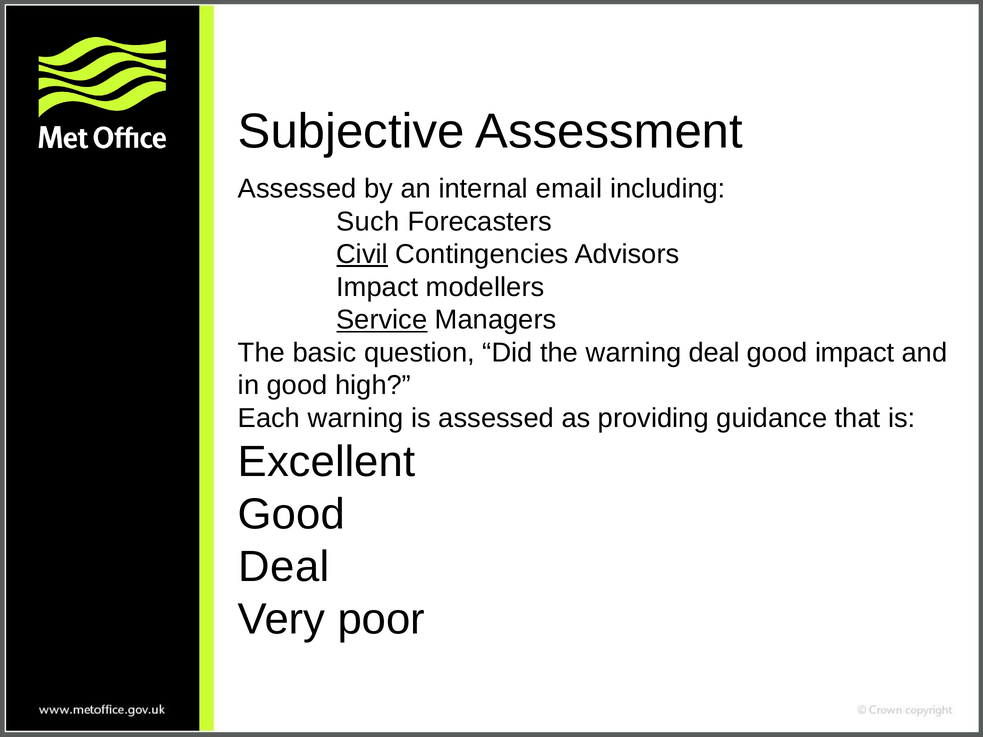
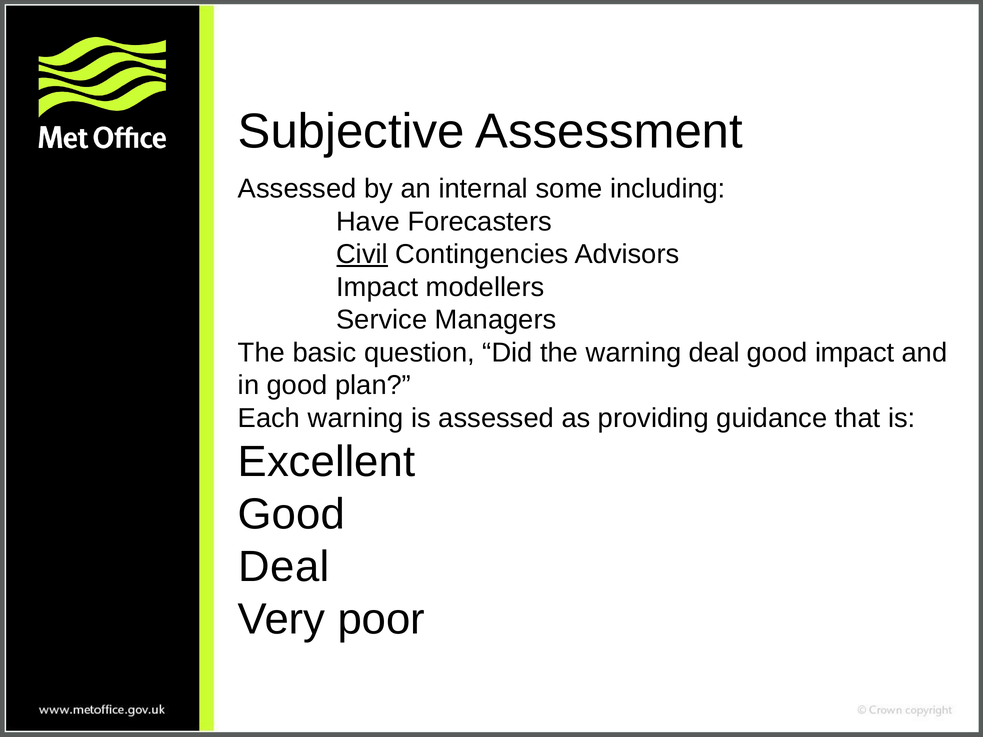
email: email -> some (569, 189)
Such: Such -> Have (368, 222)
Service underline: present -> none (382, 320)
high: high -> plan (373, 385)
